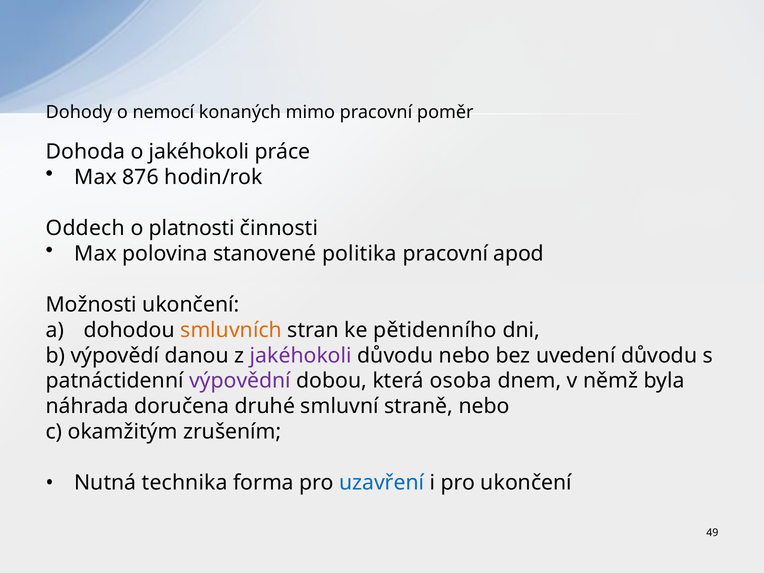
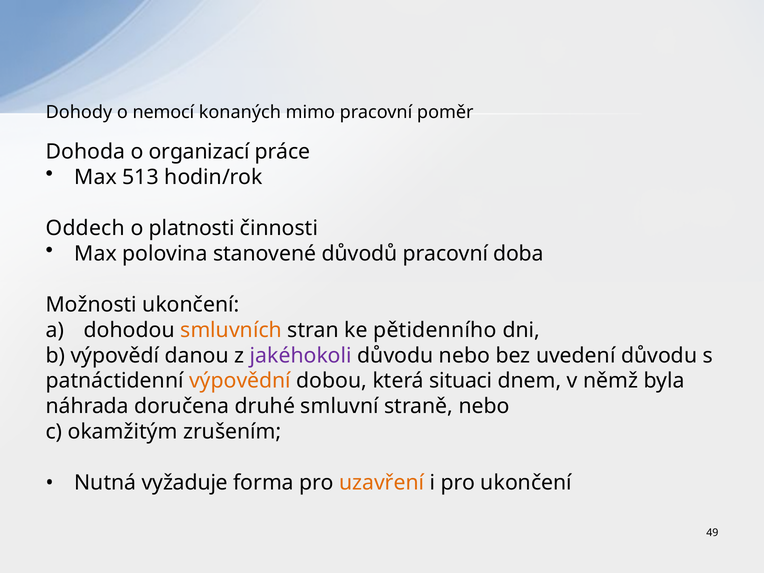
o jakéhokoli: jakéhokoli -> organizací (199, 152)
876: 876 -> 513 (141, 177)
politika: politika -> důvodů (360, 254)
apod: apod -> doba (519, 254)
výpovědní colour: purple -> orange (240, 381)
osoba: osoba -> situaci (461, 381)
technika: technika -> vyžaduje (185, 483)
uzavření colour: blue -> orange (382, 483)
